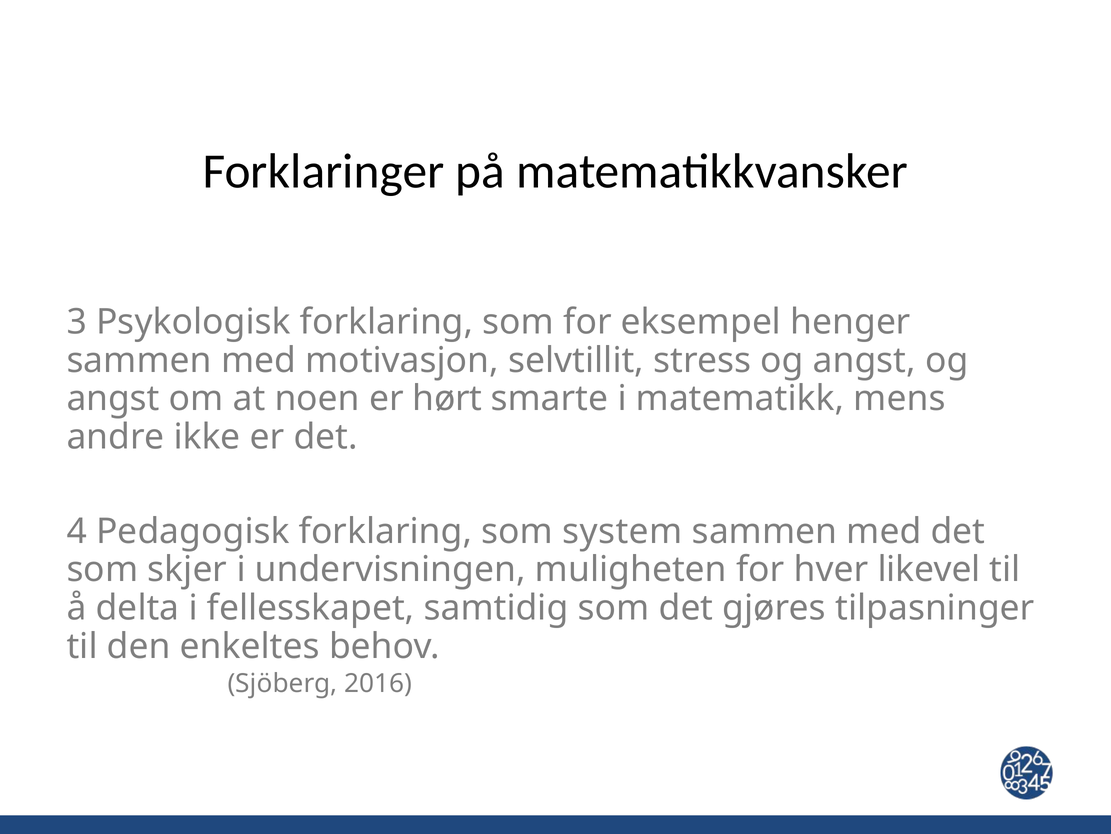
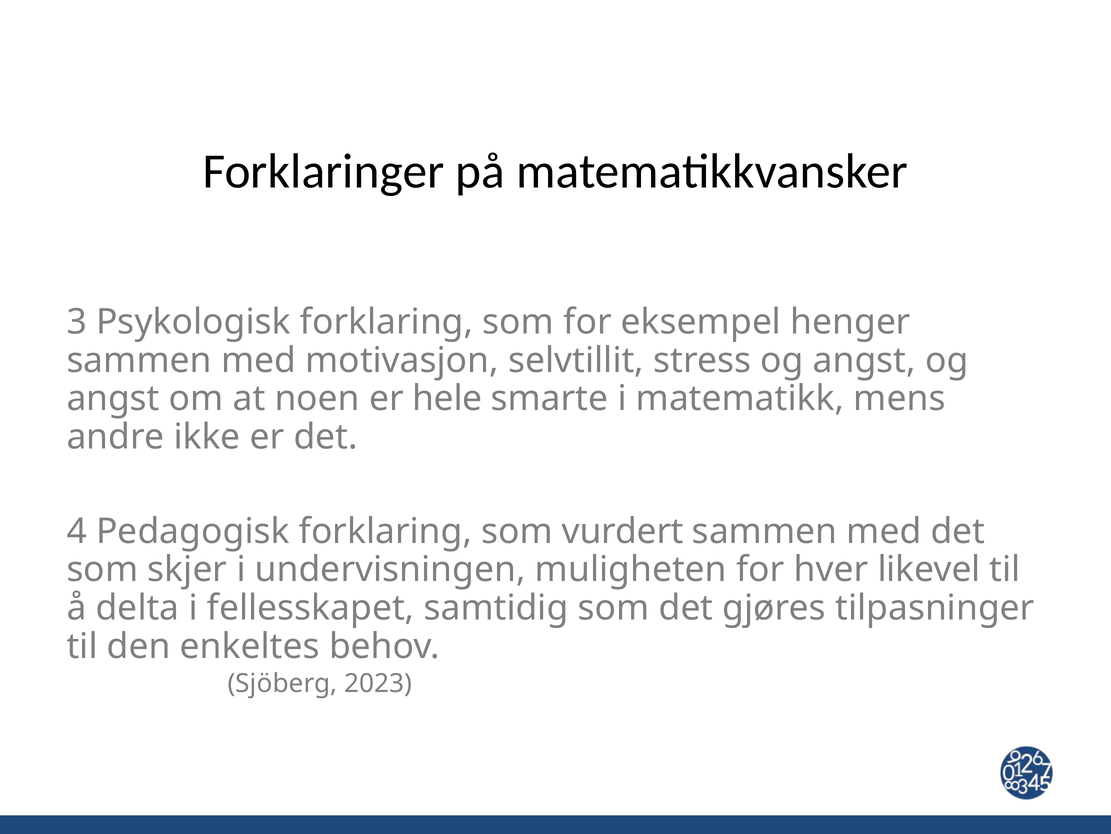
hørt: hørt -> hele (447, 398)
system: system -> vurdert (623, 531)
2016: 2016 -> 2023 (378, 683)
